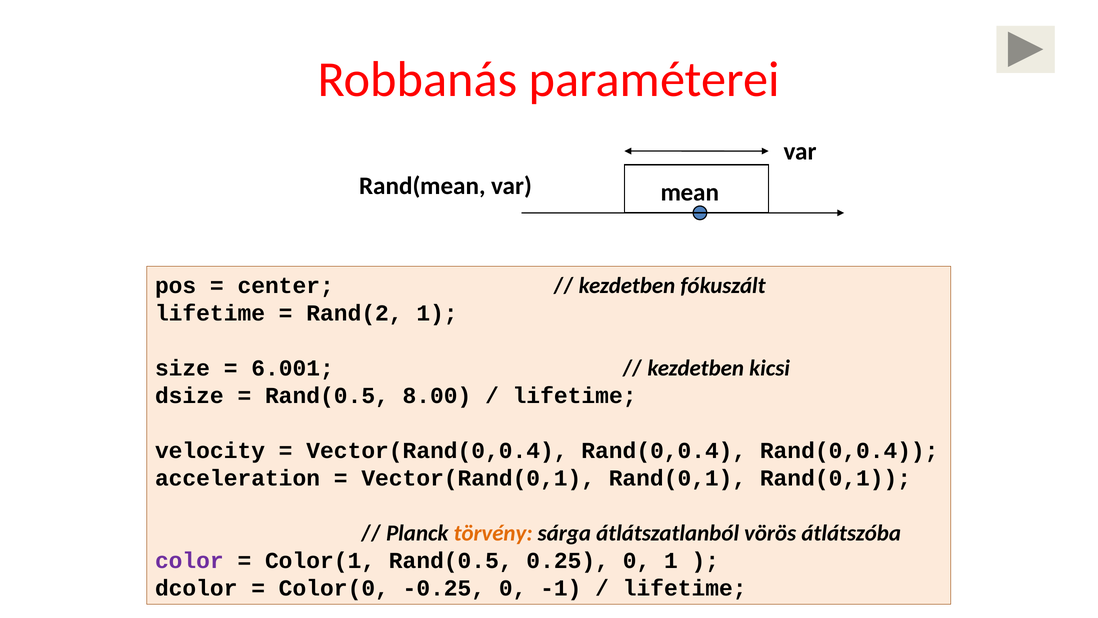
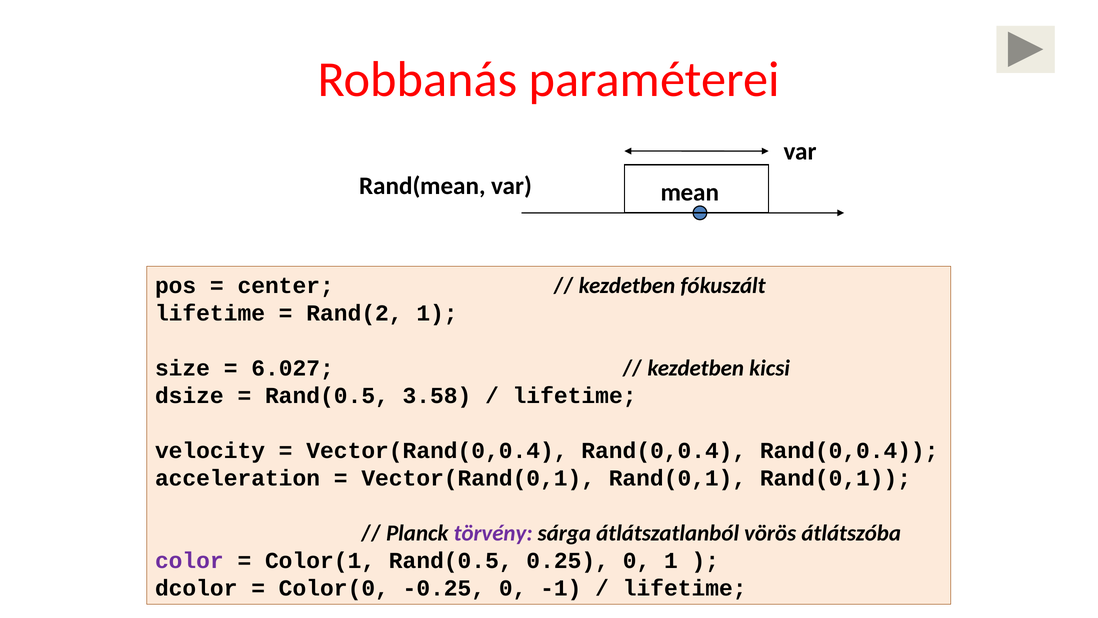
6.001: 6.001 -> 6.027 (293, 368)
8.00: 8.00 -> 3.58 (437, 395)
törvény colour: orange -> purple (493, 533)
